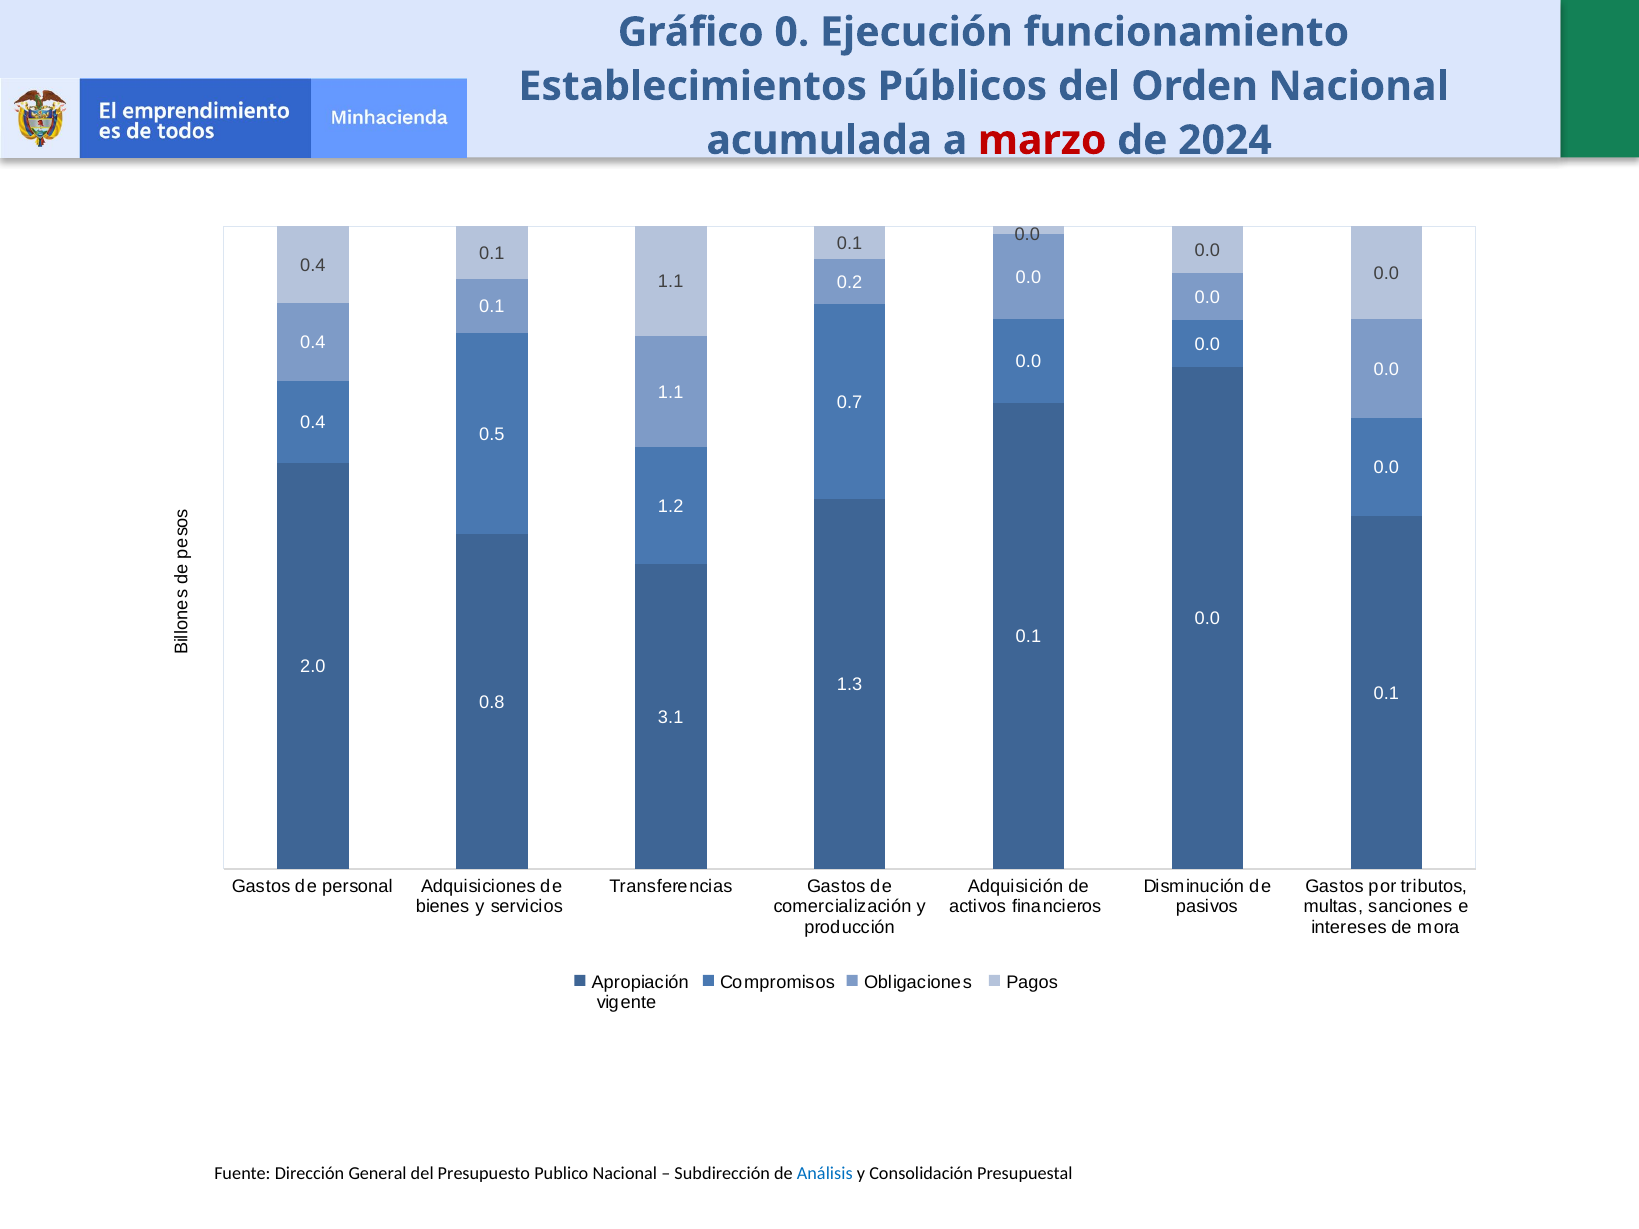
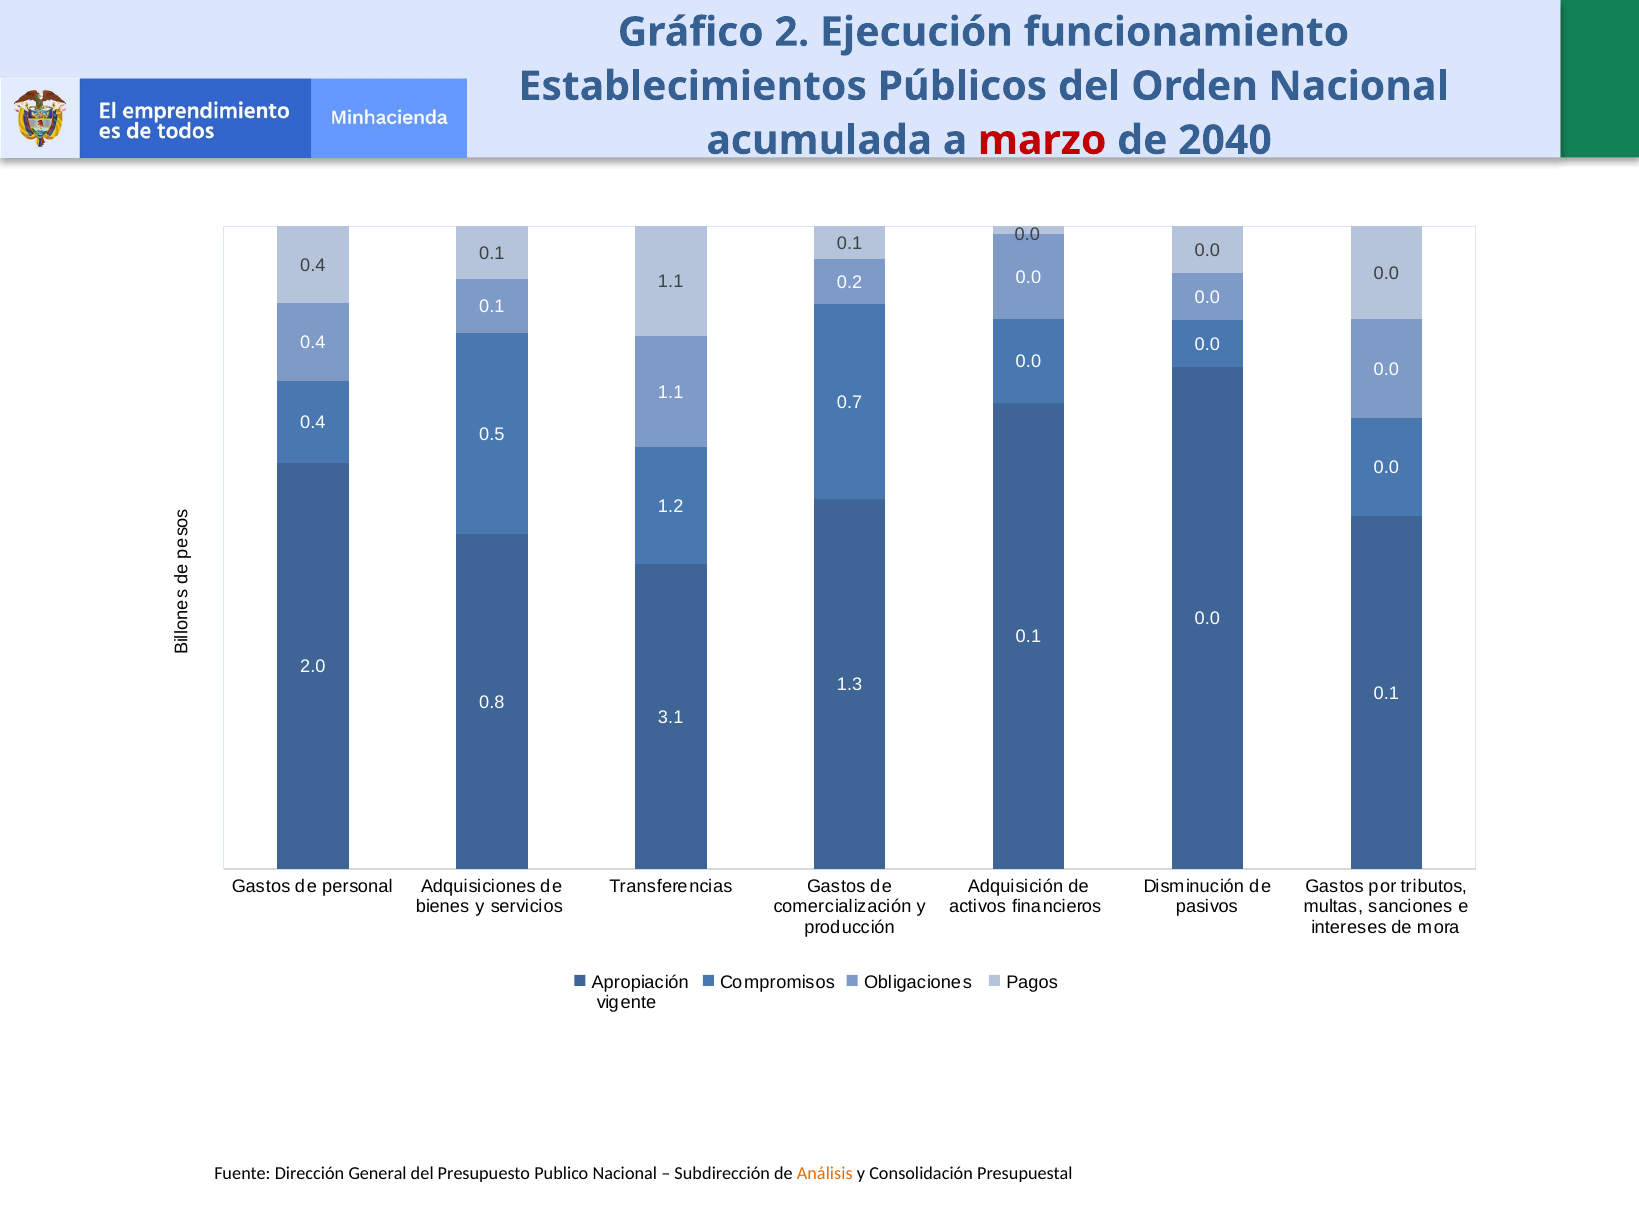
0: 0 -> 2 (792, 32)
2024: 2024 -> 2040 (1225, 140)
Análisis colour: blue -> orange (825, 1173)
